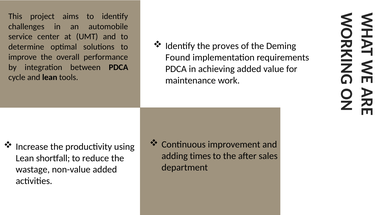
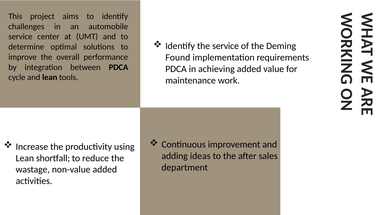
the proves: proves -> service (226, 46)
times: times -> ideas (200, 156)
